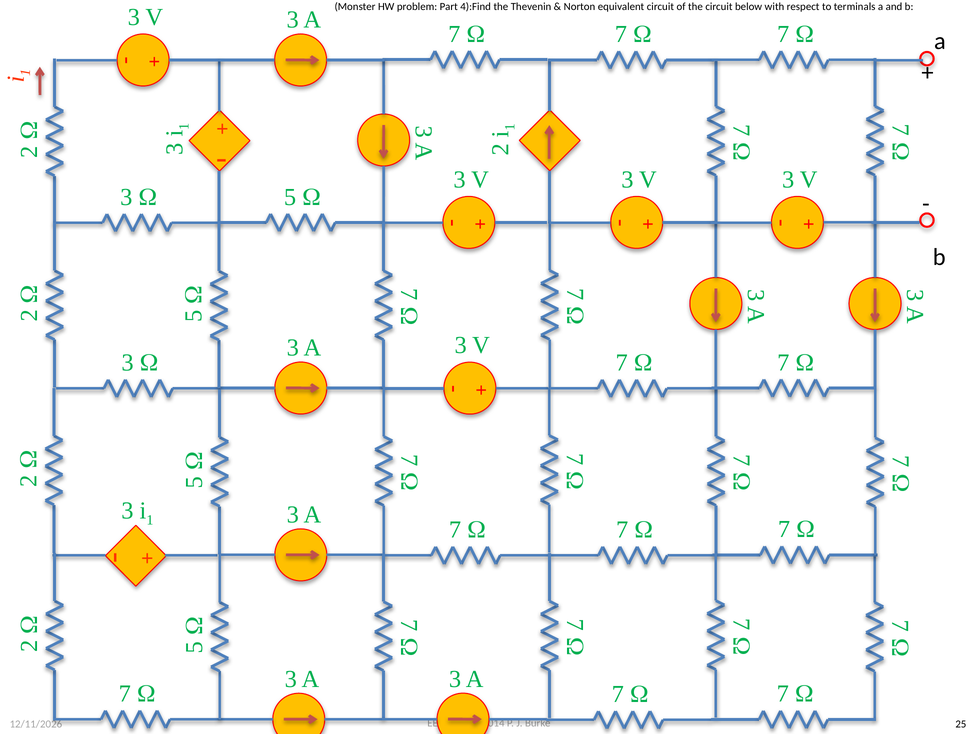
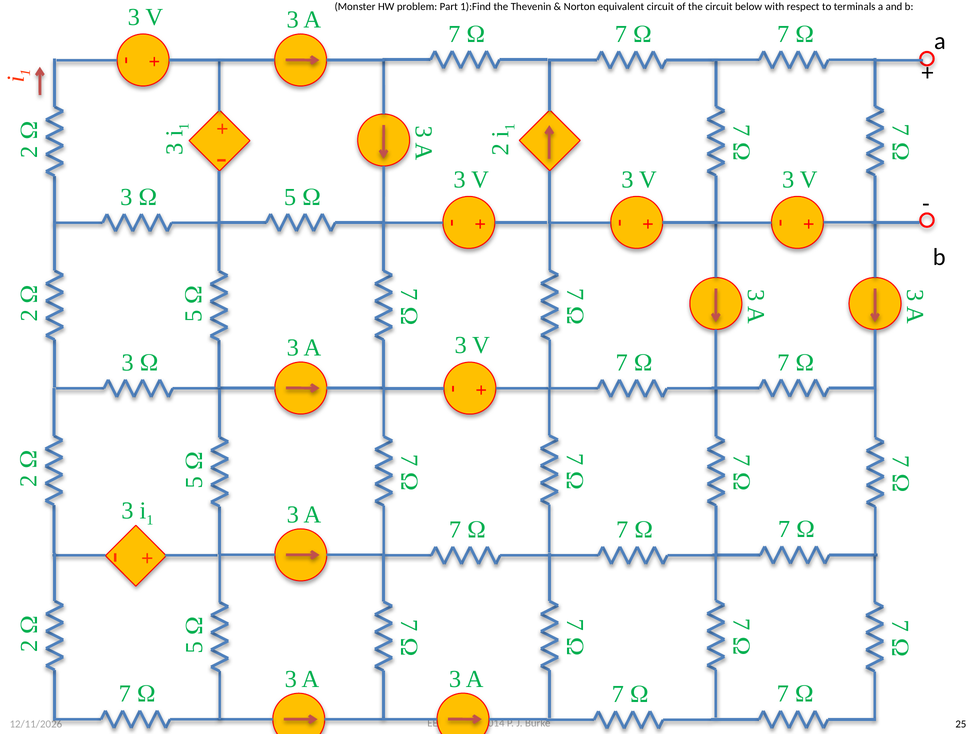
4):Find: 4):Find -> 1):Find (476, 7)
